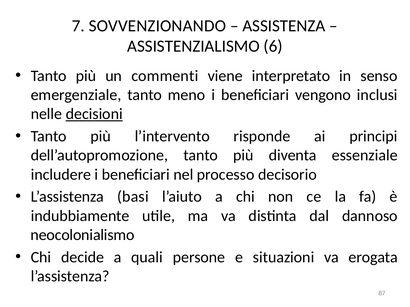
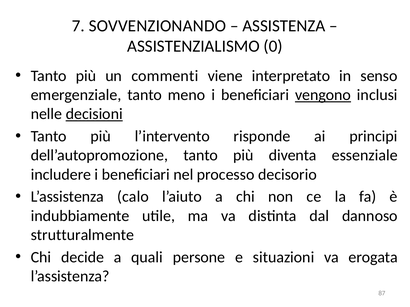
6: 6 -> 0 (273, 46)
vengono underline: none -> present (323, 95)
basi: basi -> calo (133, 197)
neocolonialismo: neocolonialismo -> strutturalmente (82, 235)
